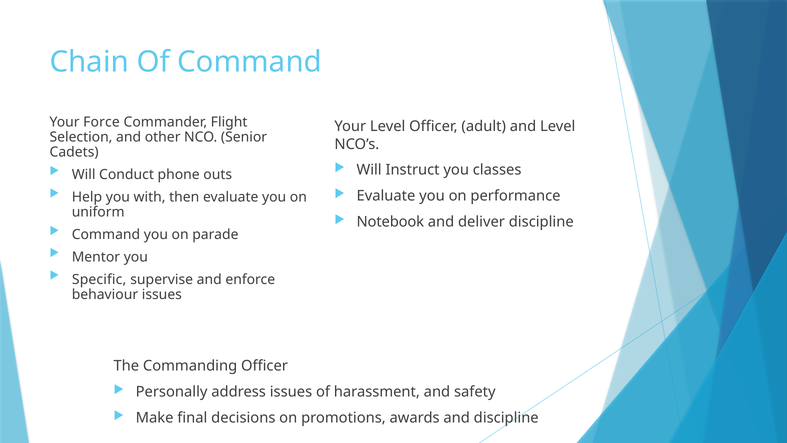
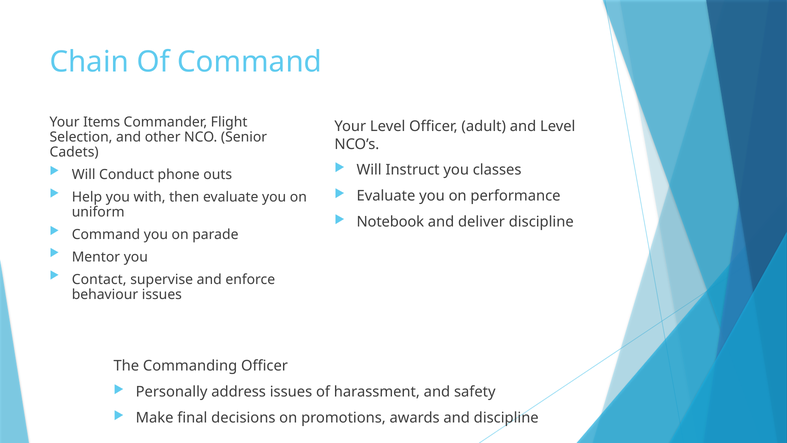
Force: Force -> Items (102, 122)
Specific: Specific -> Contact (99, 279)
